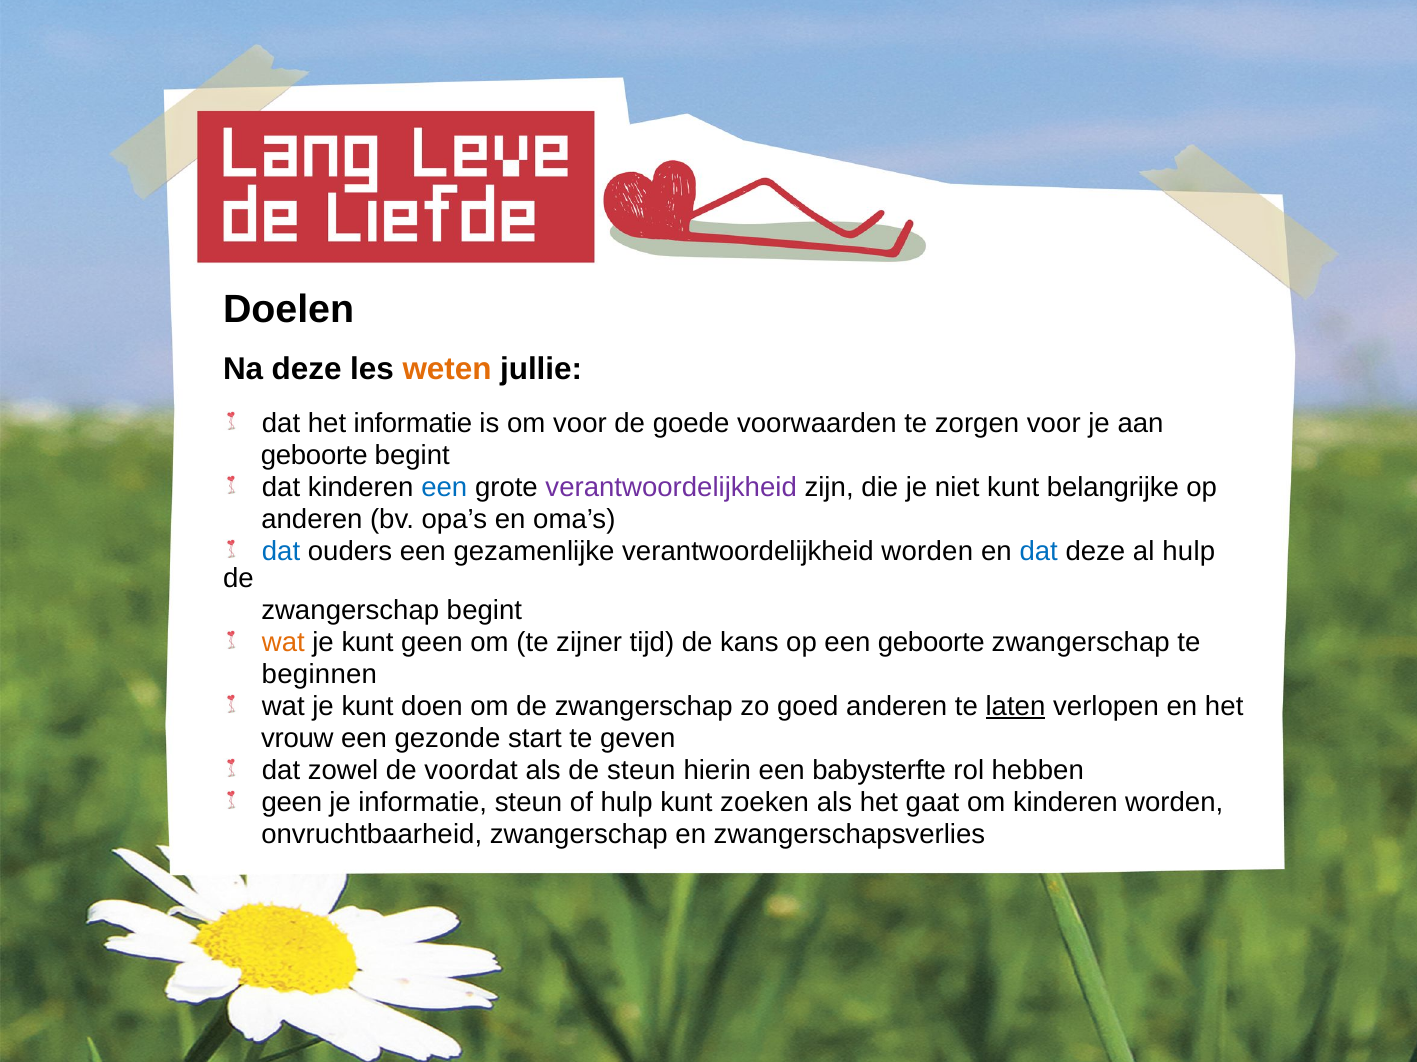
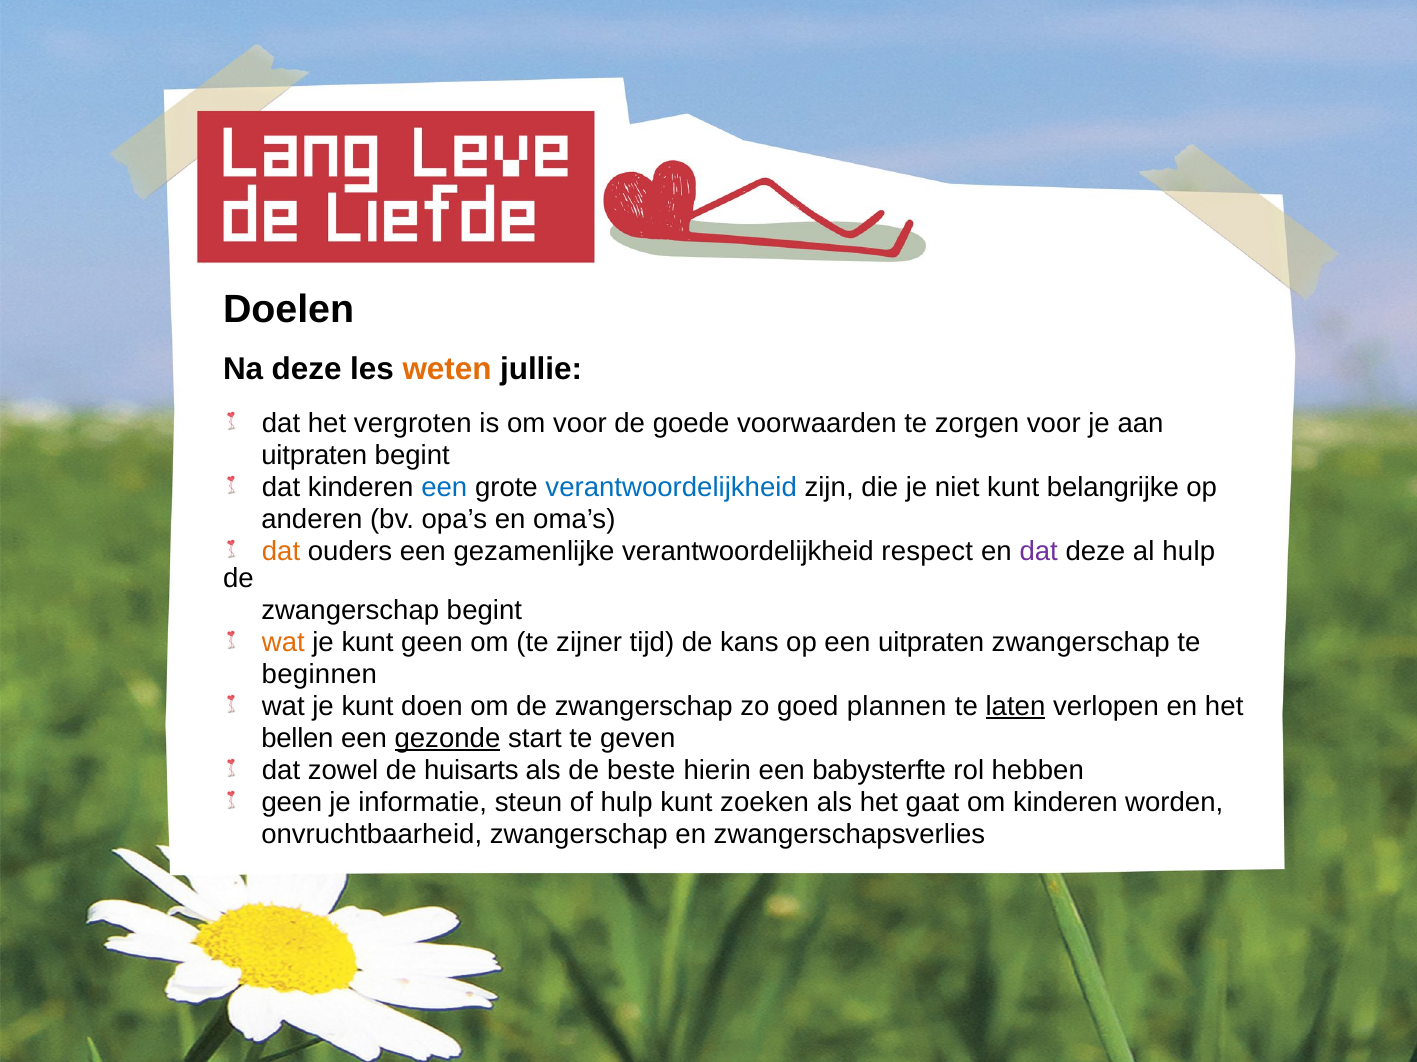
het informatie: informatie -> vergroten (413, 424)
geboorte: geboorte -> uitpraten (314, 456)
verantwoordelijkheid colour: purple -> blue (671, 488)
dat colour: blue -> orange (281, 552)
verantwoordelijkheid worden: worden -> respect (927, 552)
dat colour: blue -> purple (1039, 552)
een geboorte: geboorte -> uitpraten (931, 643)
goed anderen: anderen -> plannen (897, 707)
vrouw: vrouw -> bellen (297, 739)
gezonde underline: none -> present (447, 739)
voordat: voordat -> huisarts (471, 771)
de steun: steun -> beste (641, 771)
